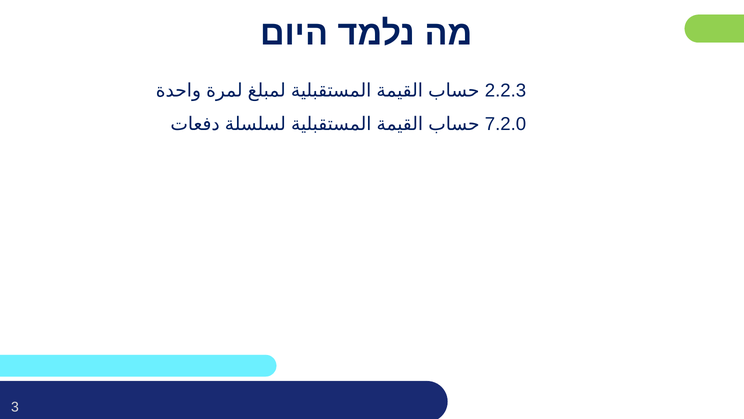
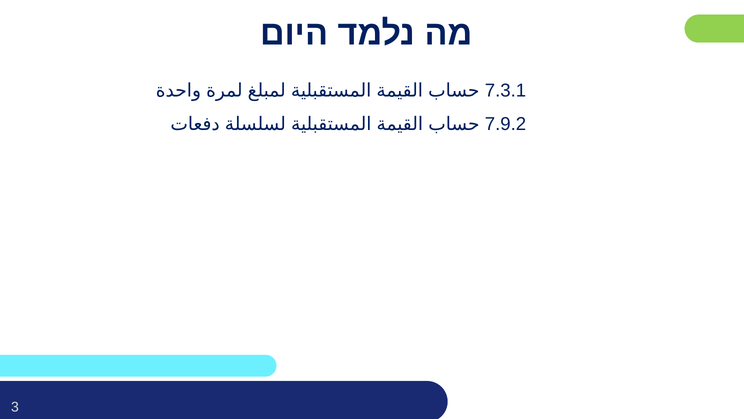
2.2.3: 2.2.3 -> 7.3.1 (505, 90)
7.2.0: 7.2.0 -> 7.9.2 (505, 124)
